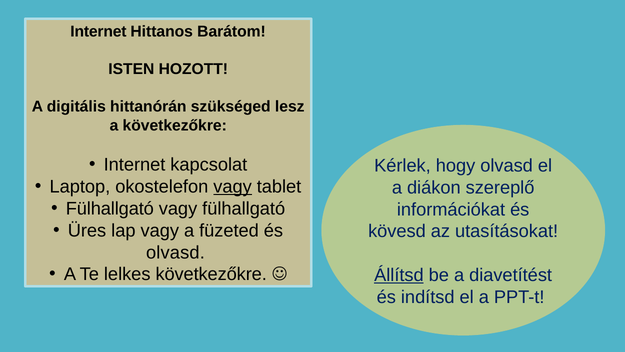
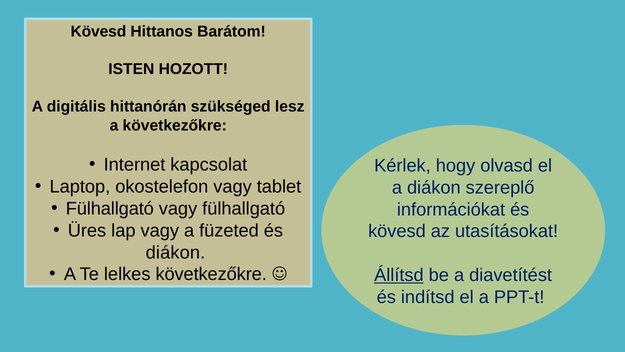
Internet: Internet -> Kövesd (98, 32)
vagy underline: present -> none (233, 187)
olvasd: olvasd -> diákon (175, 252)
